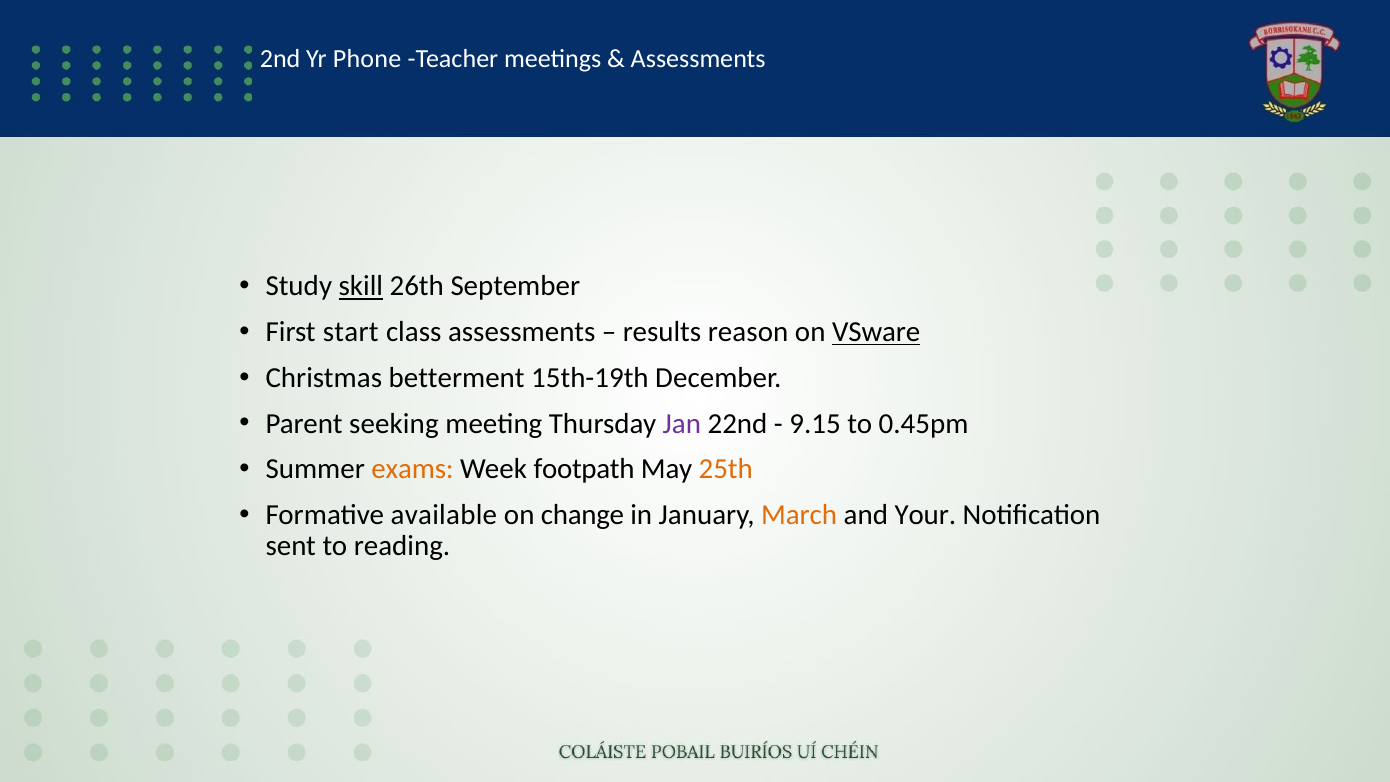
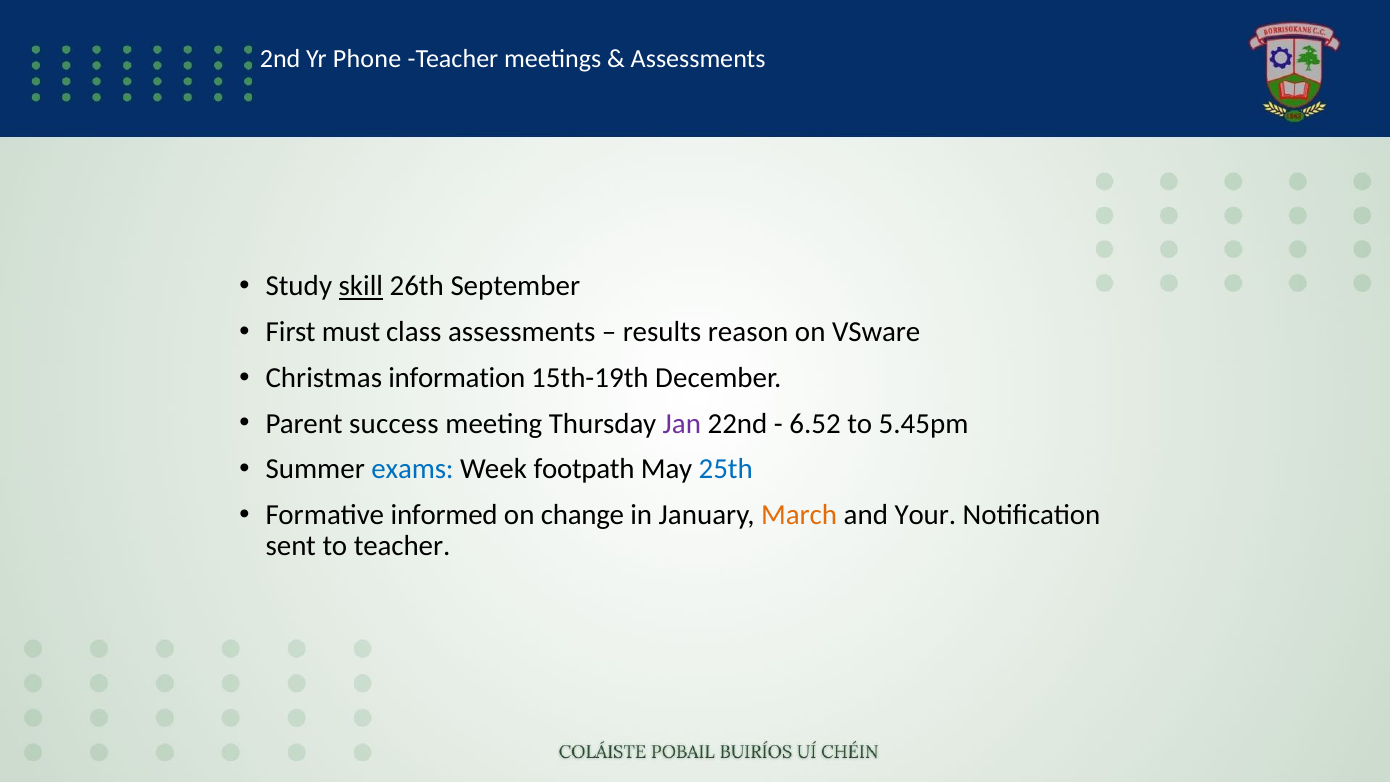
start: start -> must (351, 332)
VSware underline: present -> none (876, 332)
betterment: betterment -> information (457, 378)
seeking: seeking -> success (394, 424)
9.15: 9.15 -> 6.52 (815, 424)
0.45pm: 0.45pm -> 5.45pm (924, 424)
exams colour: orange -> blue (413, 469)
25th colour: orange -> blue (726, 469)
available: available -> informed (444, 515)
to reading: reading -> teacher (402, 546)
